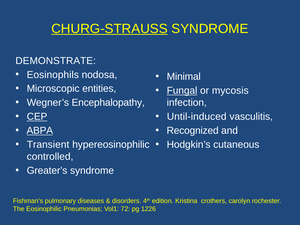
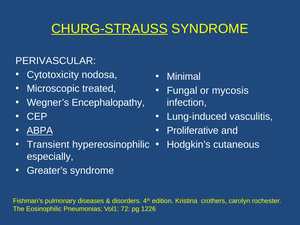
DEMONSTRATE: DEMONSTRATE -> PERIVASCULAR (56, 61)
Eosinophils: Eosinophils -> Cytotoxicity (53, 75)
entities: entities -> treated (99, 89)
Fungal underline: present -> none (182, 91)
Until-induced: Until-induced -> Lung-induced (197, 117)
CEP underline: present -> none (37, 117)
Recognized: Recognized -> Proliferative (193, 131)
controlled: controlled -> especially (50, 157)
